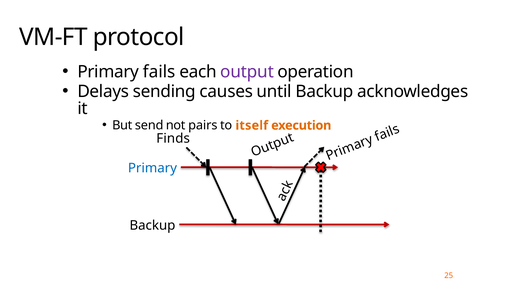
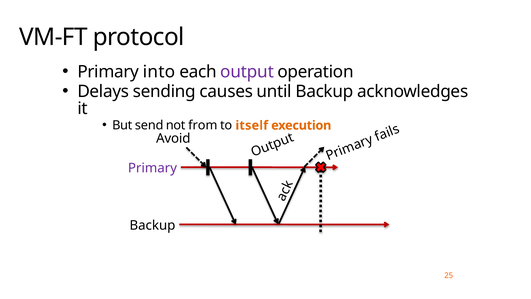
fails: fails -> into (159, 72)
pairs: pairs -> from (203, 125)
Finds: Finds -> Avoid (173, 138)
Primary colour: blue -> purple (152, 168)
